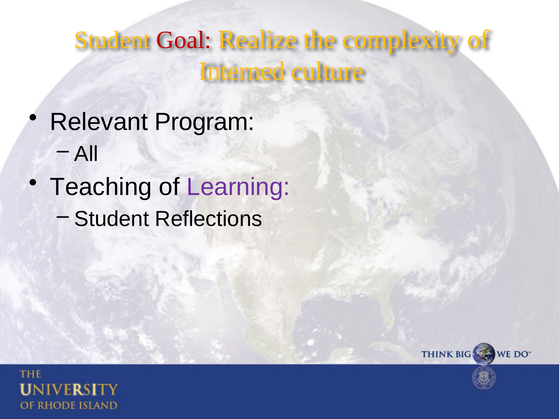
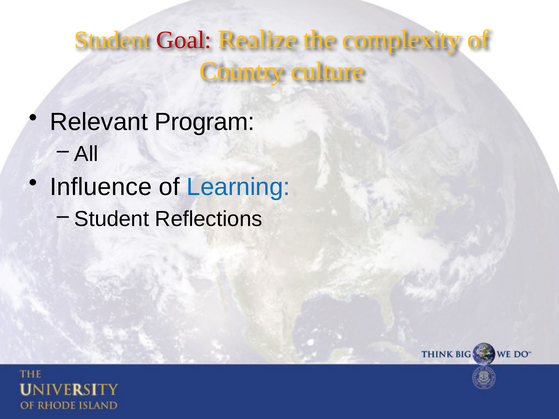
Interned: Interned -> Country (242, 71)
Teaching: Teaching -> Influence (101, 187)
Learning colour: purple -> blue (238, 187)
